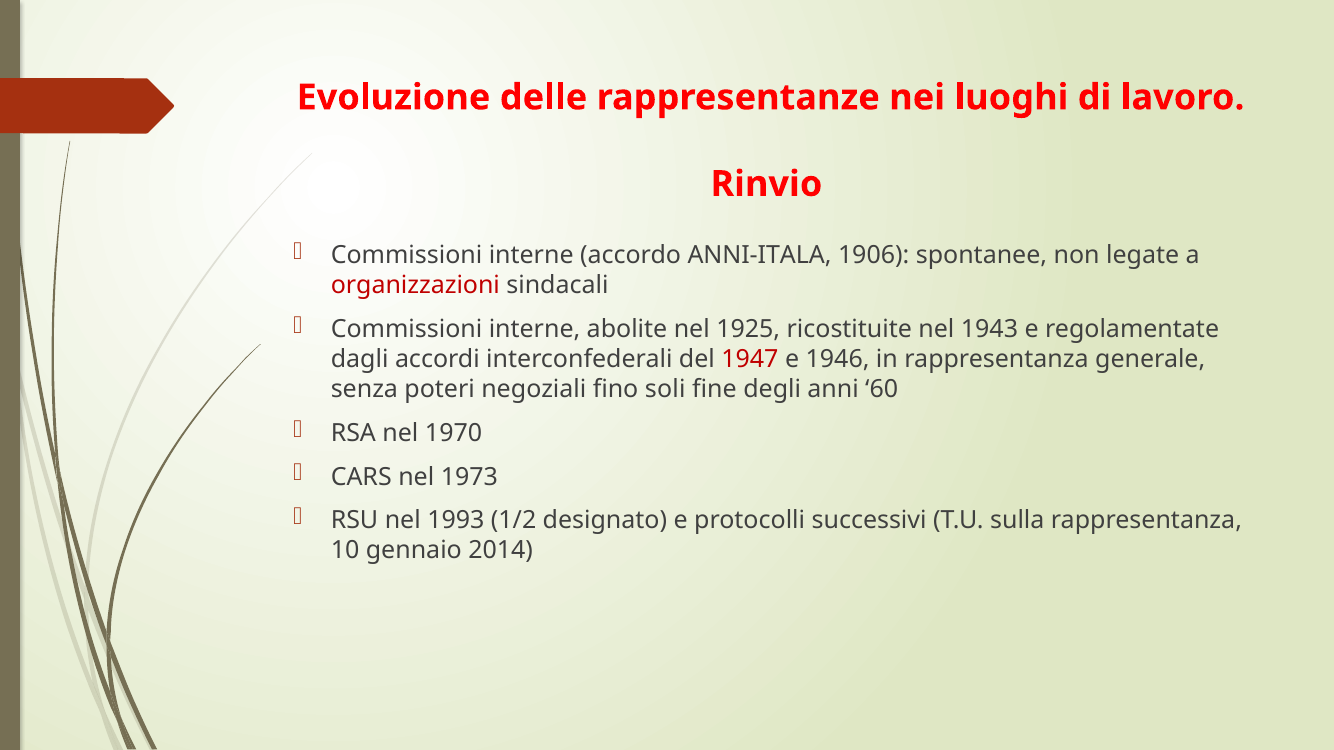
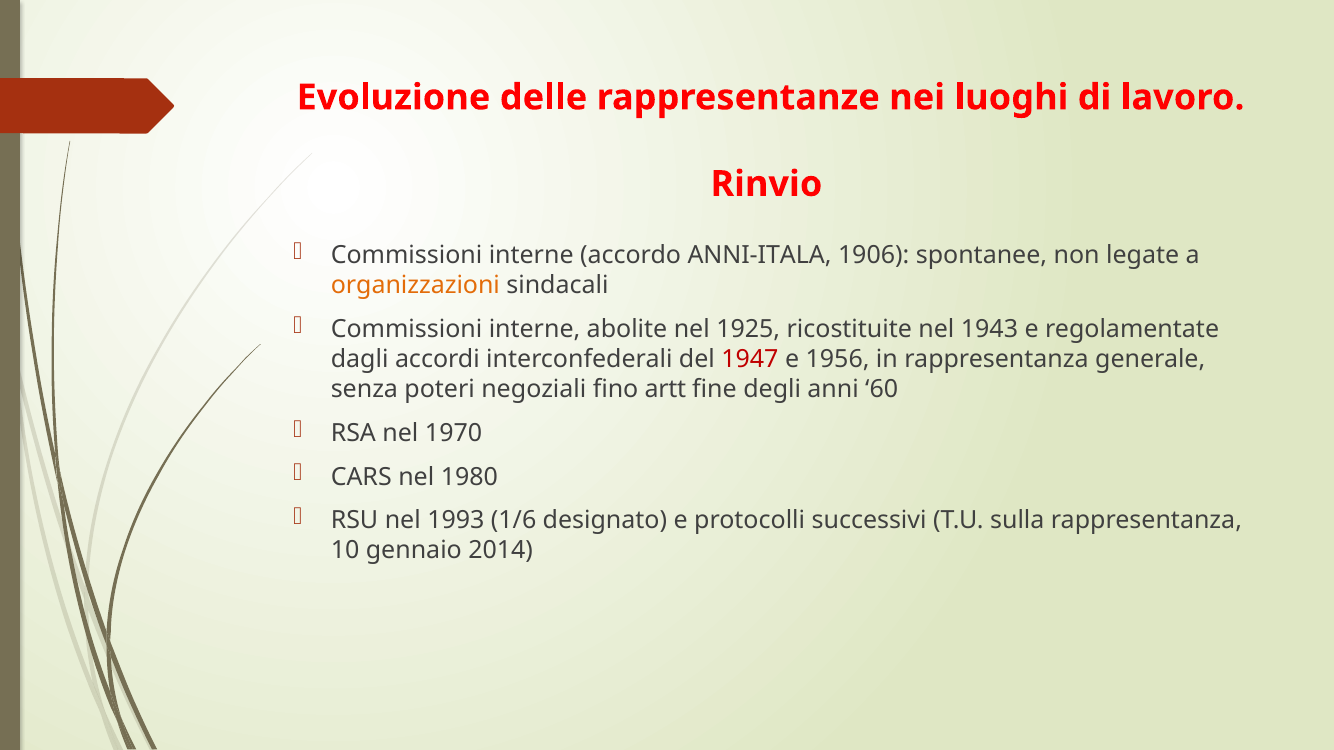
organizzazioni colour: red -> orange (415, 285)
1946: 1946 -> 1956 (838, 359)
soli: soli -> artt (665, 389)
1973: 1973 -> 1980 (469, 477)
1/2: 1/2 -> 1/6 (514, 521)
